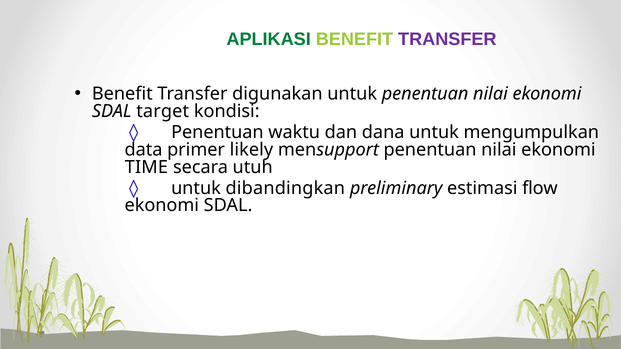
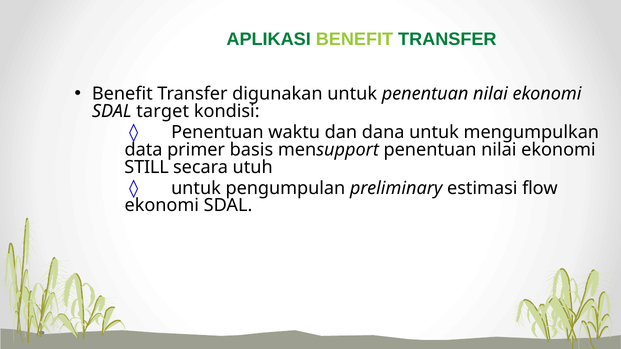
TRANSFER colour: purple -> green (447, 39)
likely: likely -> basis (251, 150)
TIME: TIME -> STILL (147, 167)
dibandingkan: dibandingkan -> pengumpulan (285, 188)
